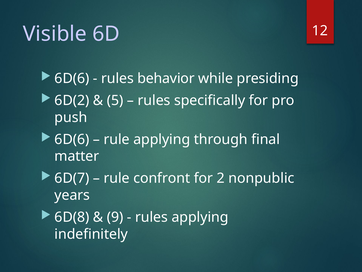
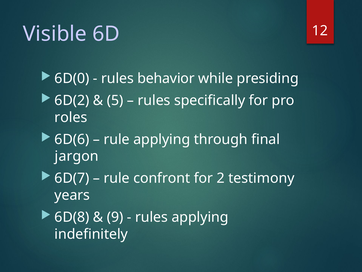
6D(6: 6D(6 -> 6D(0 (72, 78)
push: push -> roles (71, 117)
matter: matter -> jargon (77, 156)
nonpublic: nonpublic -> testimony (261, 178)
